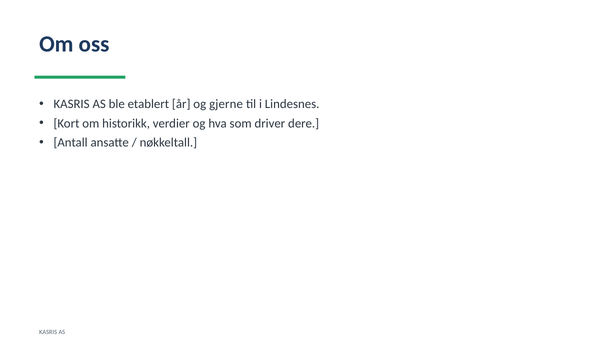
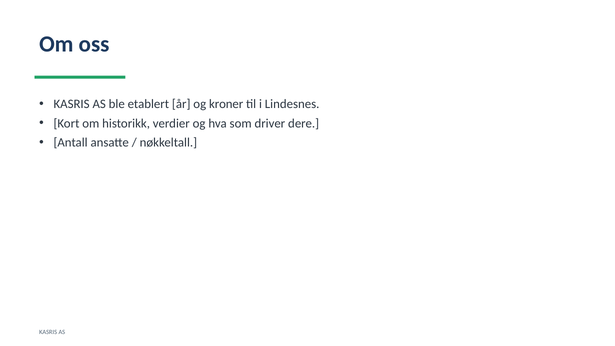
gjerne: gjerne -> kroner (226, 104)
